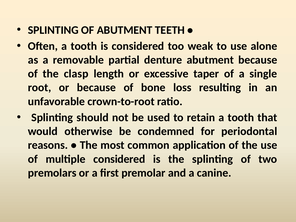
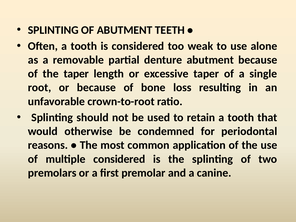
the clasp: clasp -> taper (76, 74)
